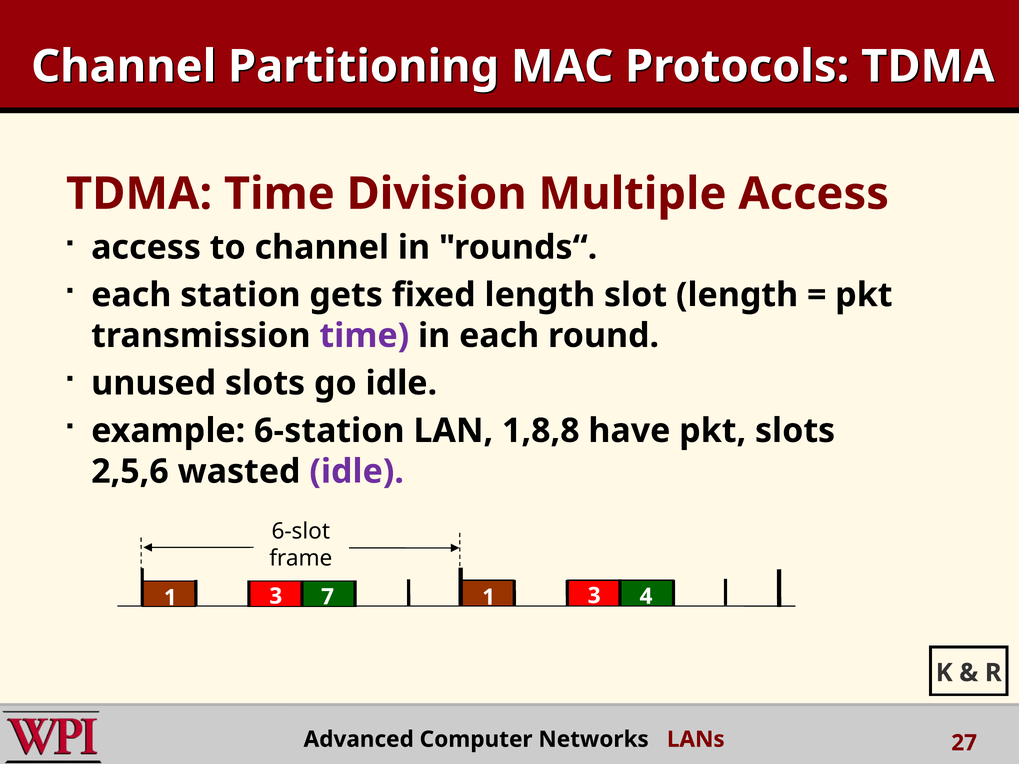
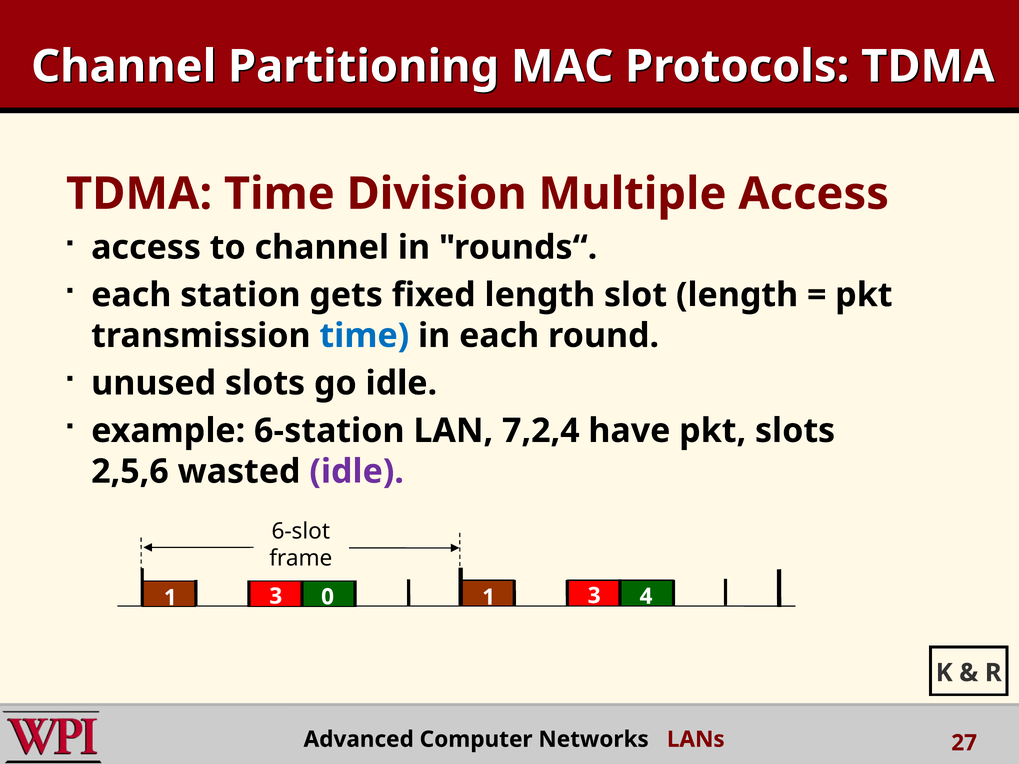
time colour: purple -> blue (364, 336)
1,8,8: 1,8,8 -> 7,2,4 (541, 431)
7: 7 -> 0 (328, 597)
